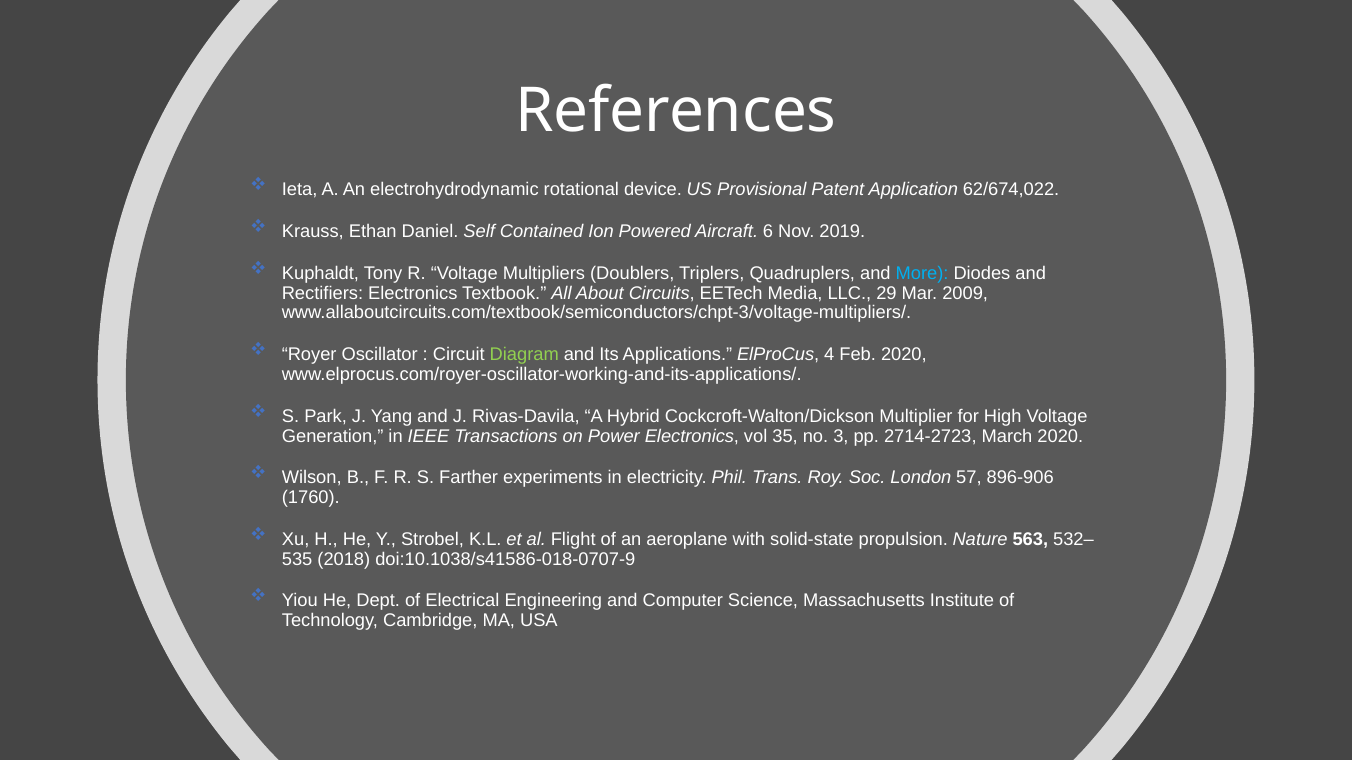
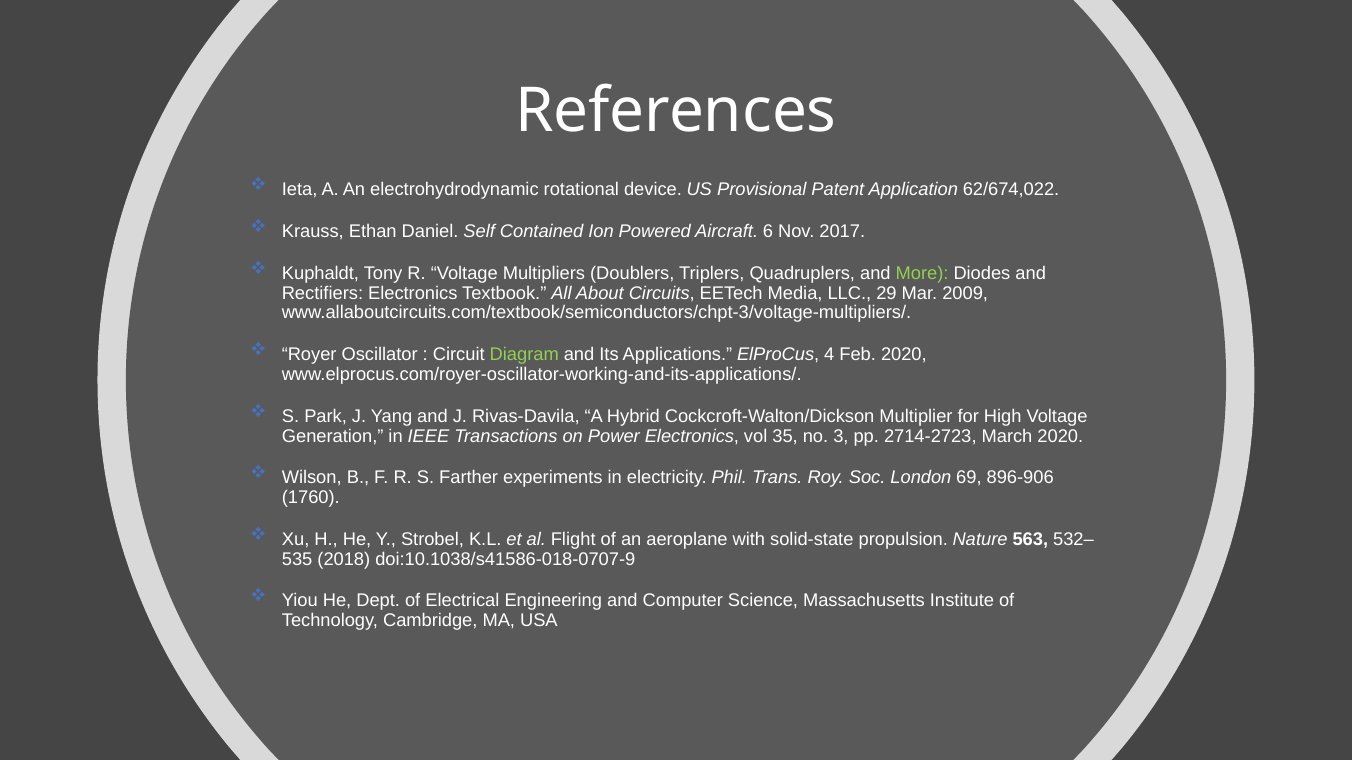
2019: 2019 -> 2017 (842, 232)
More colour: light blue -> light green (922, 274)
57: 57 -> 69 (969, 478)
